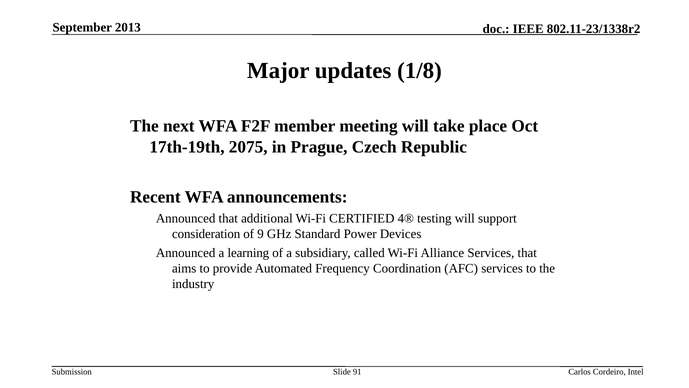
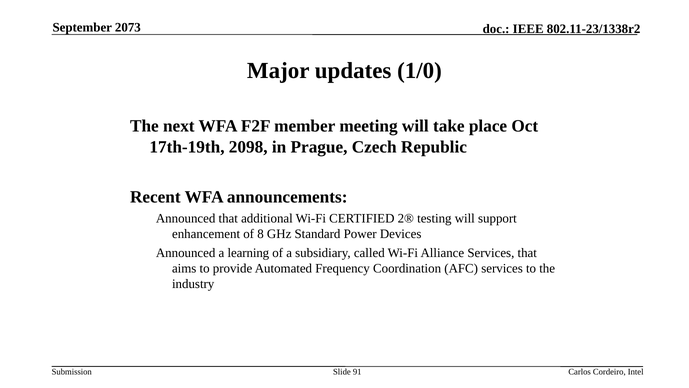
2013: 2013 -> 2073 (128, 27)
1/8: 1/8 -> 1/0 (419, 70)
2075: 2075 -> 2098 (248, 147)
4®: 4® -> 2® (406, 218)
consideration: consideration -> enhancement (206, 234)
9: 9 -> 8 (261, 234)
